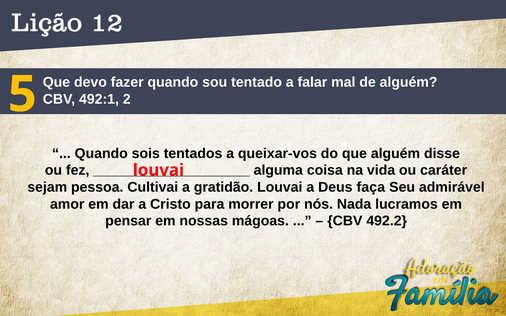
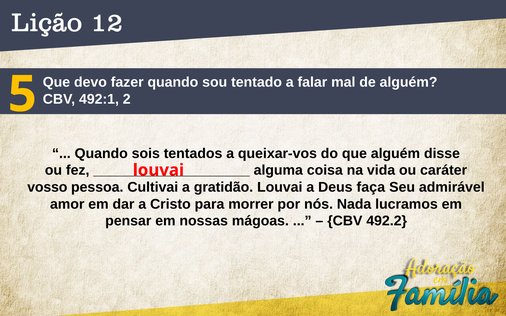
sejam: sejam -> vosso (47, 187)
